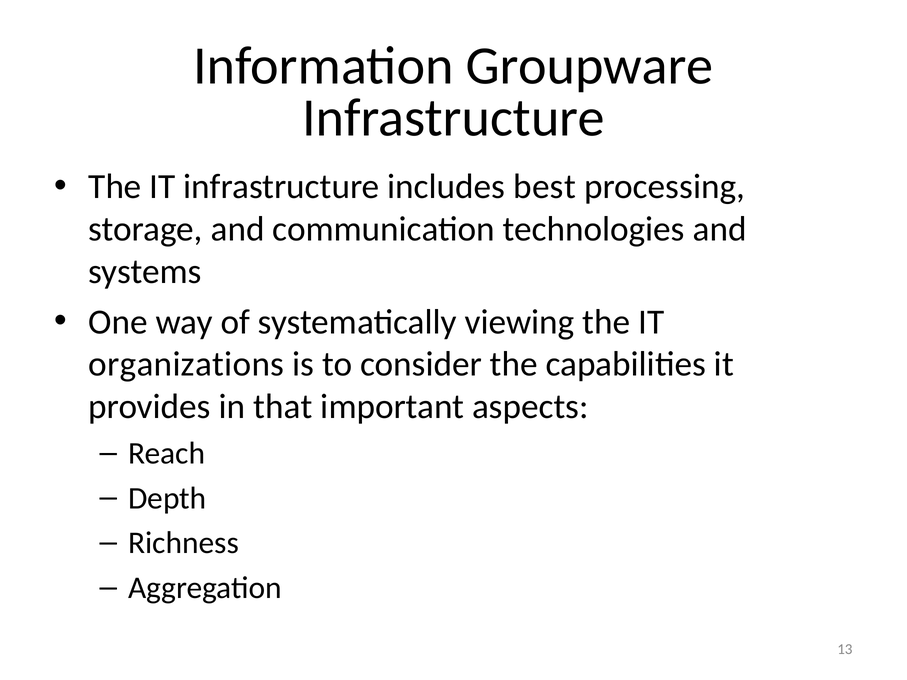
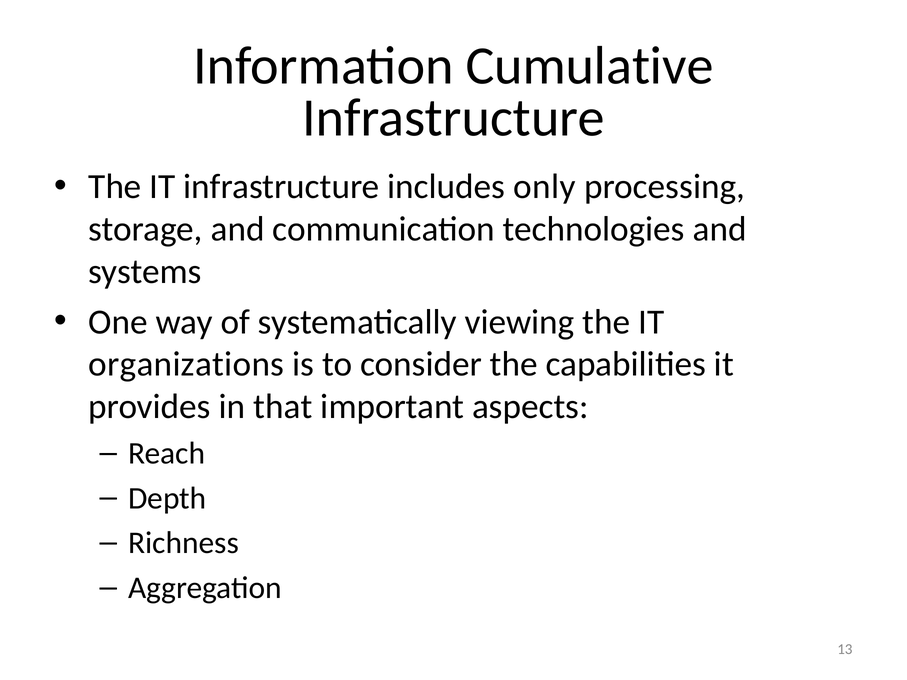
Groupware: Groupware -> Cumulative (590, 66)
best: best -> only (545, 187)
